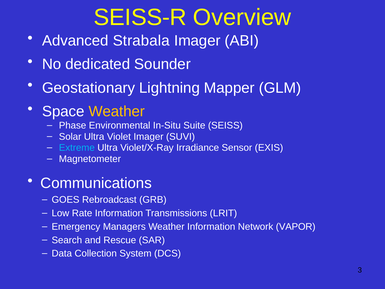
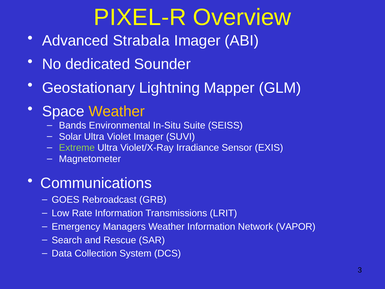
SEISS-R: SEISS-R -> PIXEL-R (140, 17)
Phase: Phase -> Bands (73, 125)
Extreme colour: light blue -> light green (77, 148)
